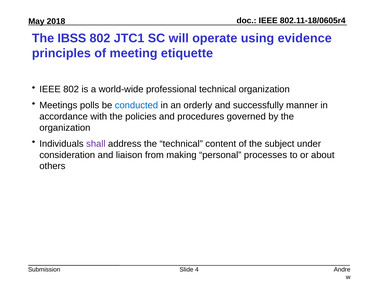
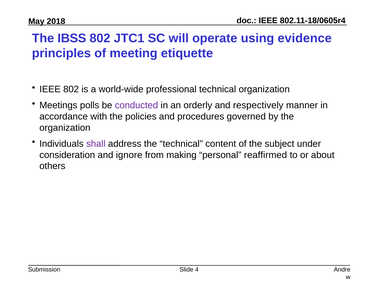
conducted colour: blue -> purple (136, 105)
successfully: successfully -> respectively (258, 105)
liaison: liaison -> ignore (129, 155)
processes: processes -> reaffirmed (265, 155)
